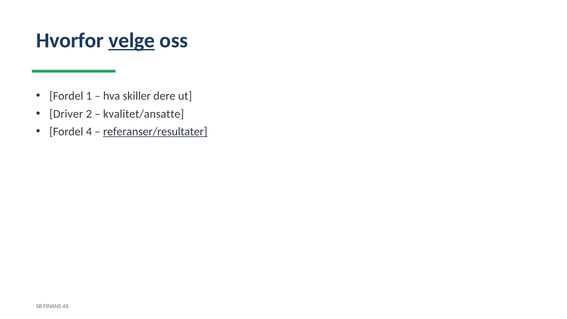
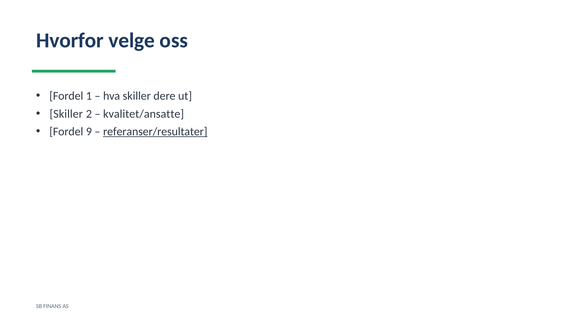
velge underline: present -> none (132, 40)
Driver: Driver -> Skiller (66, 114)
4: 4 -> 9 (89, 131)
